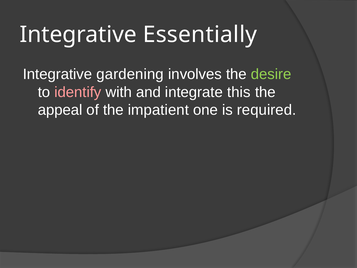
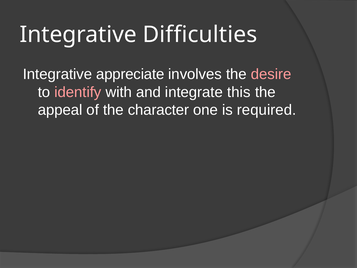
Essentially: Essentially -> Difficulties (200, 35)
gardening: gardening -> appreciate (130, 74)
desire colour: light green -> pink (271, 74)
impatient: impatient -> character (158, 110)
